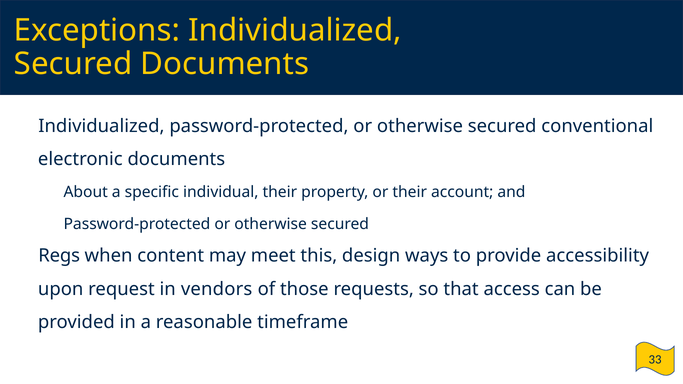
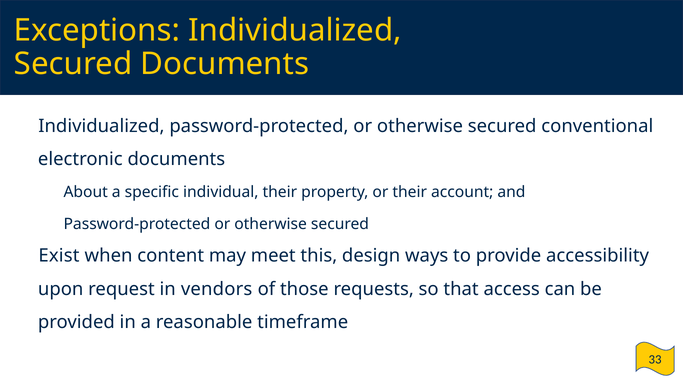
Regs: Regs -> Exist (59, 256)
